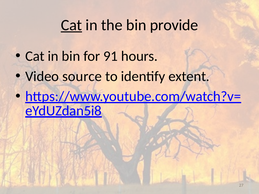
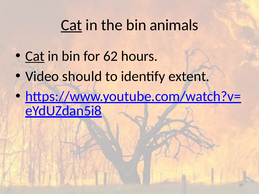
provide: provide -> animals (174, 25)
Cat underline: none -> present (35, 56)
91: 91 -> 62 (111, 56)
source: source -> should (82, 76)
